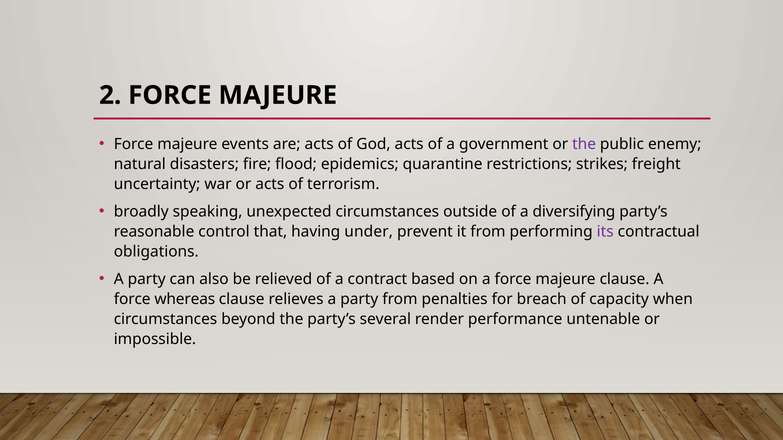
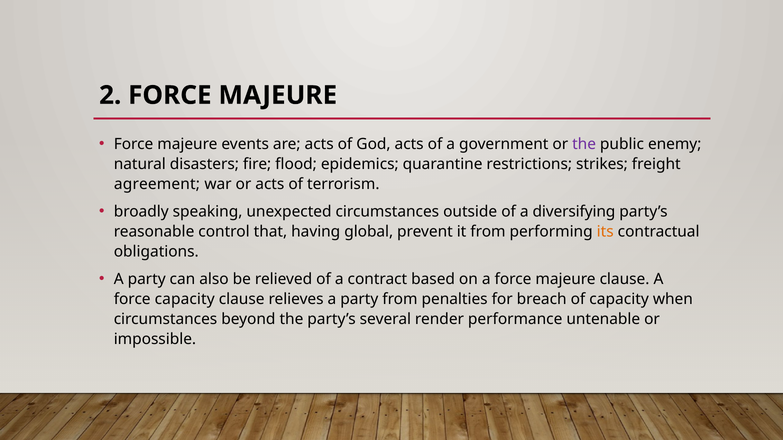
uncertainty: uncertainty -> agreement (157, 184)
under: under -> global (369, 232)
its colour: purple -> orange (605, 232)
force whereas: whereas -> capacity (185, 299)
